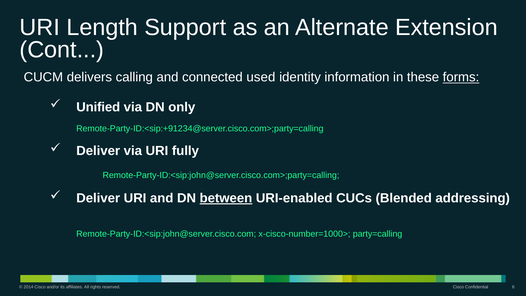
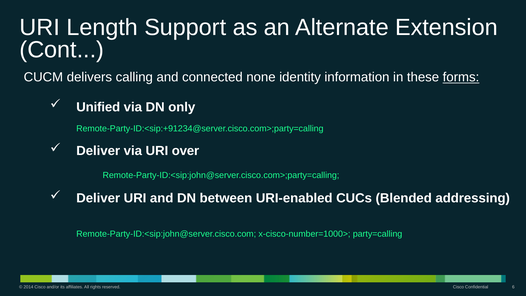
used: used -> none (261, 77)
fully: fully -> over (186, 151)
between underline: present -> none (226, 198)
